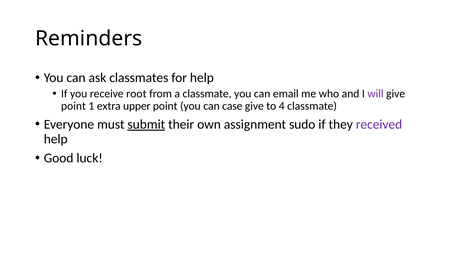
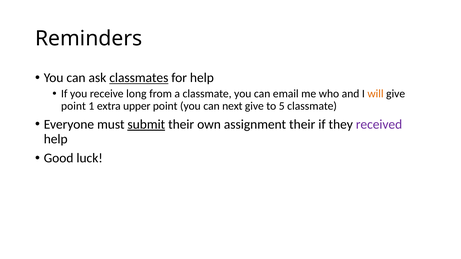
classmates underline: none -> present (139, 78)
root: root -> long (136, 94)
will colour: purple -> orange (376, 94)
case: case -> next (232, 106)
4: 4 -> 5 (282, 106)
assignment sudo: sudo -> their (302, 125)
